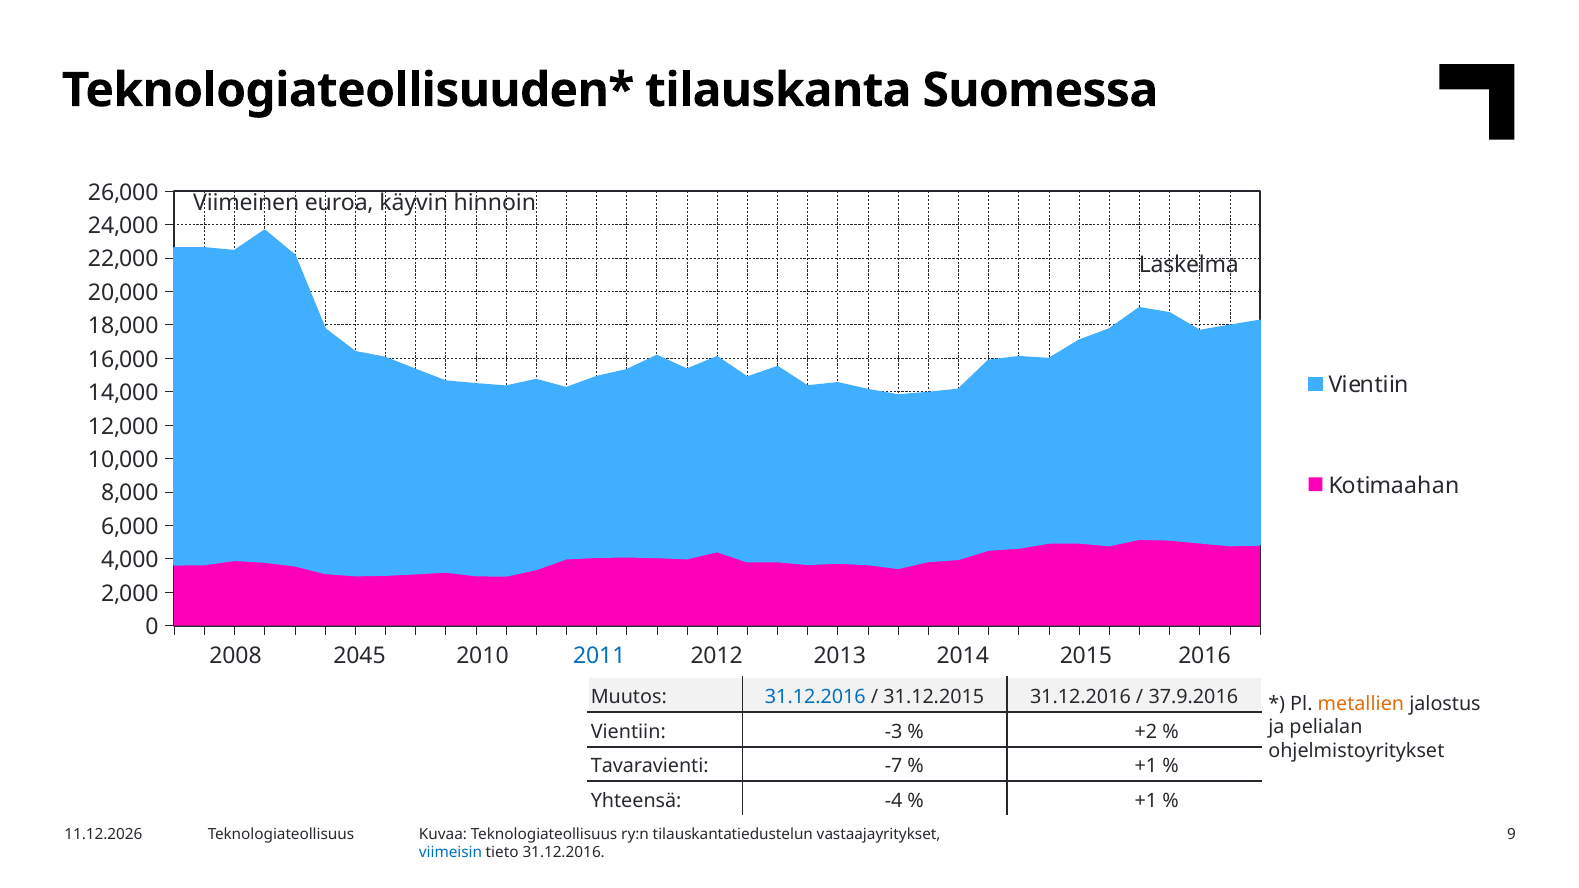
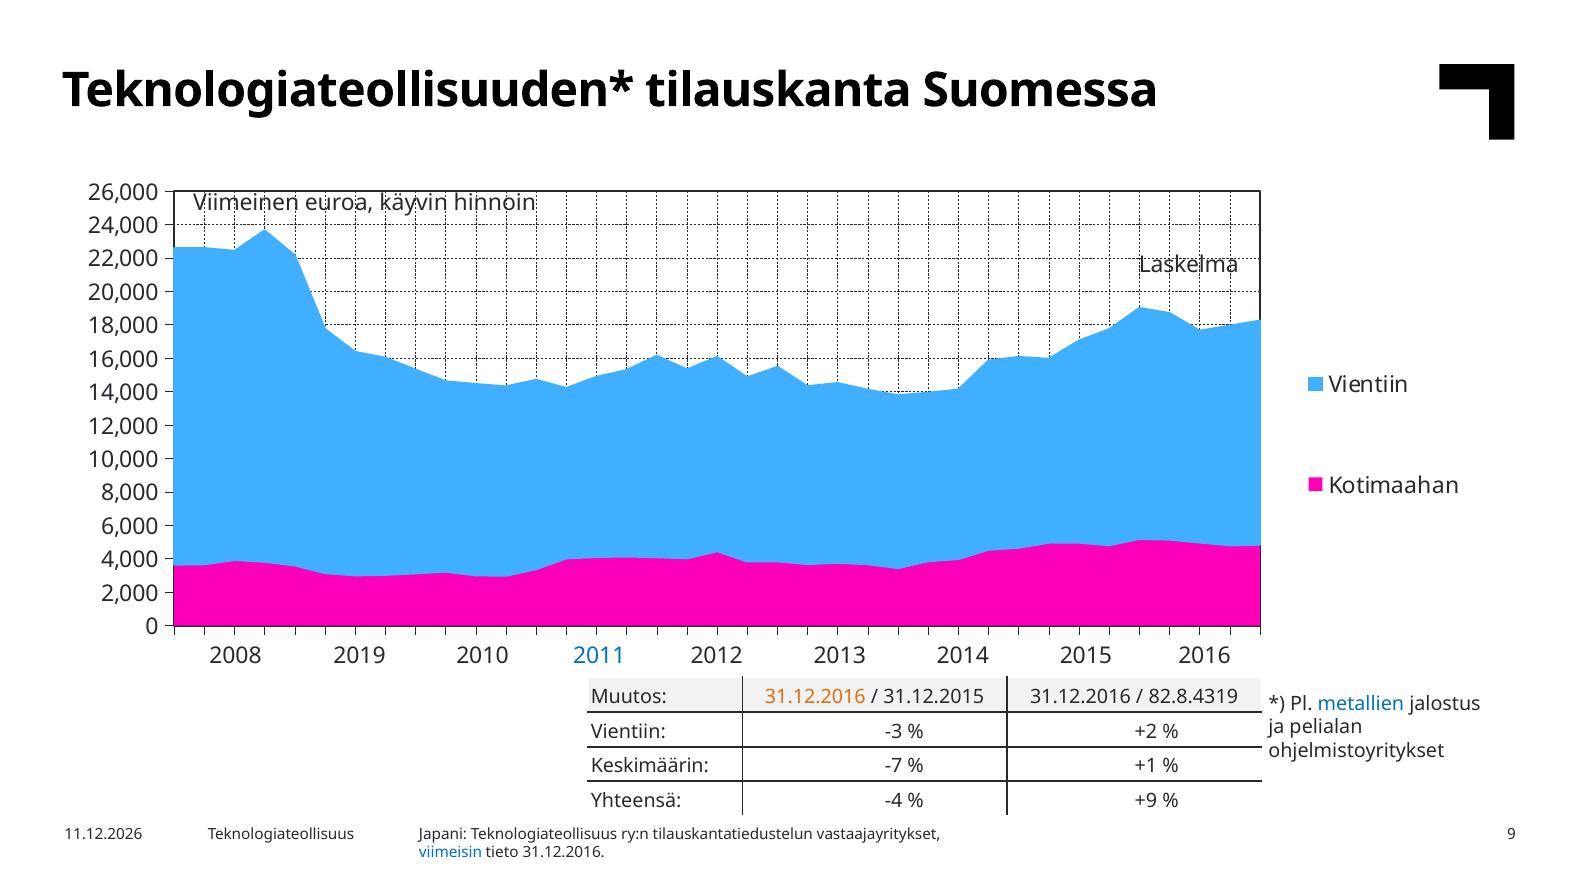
2045: 2045 -> 2019 (360, 656)
31.12.2016 colour: blue -> orange (815, 697)
37.9.2016: 37.9.2016 -> 82.8.4319 (1193, 697)
metallien colour: orange -> blue (1361, 704)
Tavaravienti: Tavaravienti -> Keskimäärin (650, 767)
+1: +1 -> +9 (1146, 801)
Kuvaa: Kuvaa -> Japani (443, 835)
